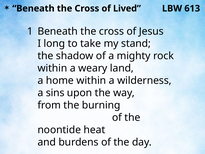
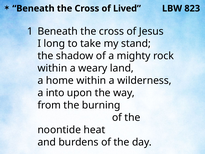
613: 613 -> 823 (192, 8)
sins: sins -> into (55, 93)
